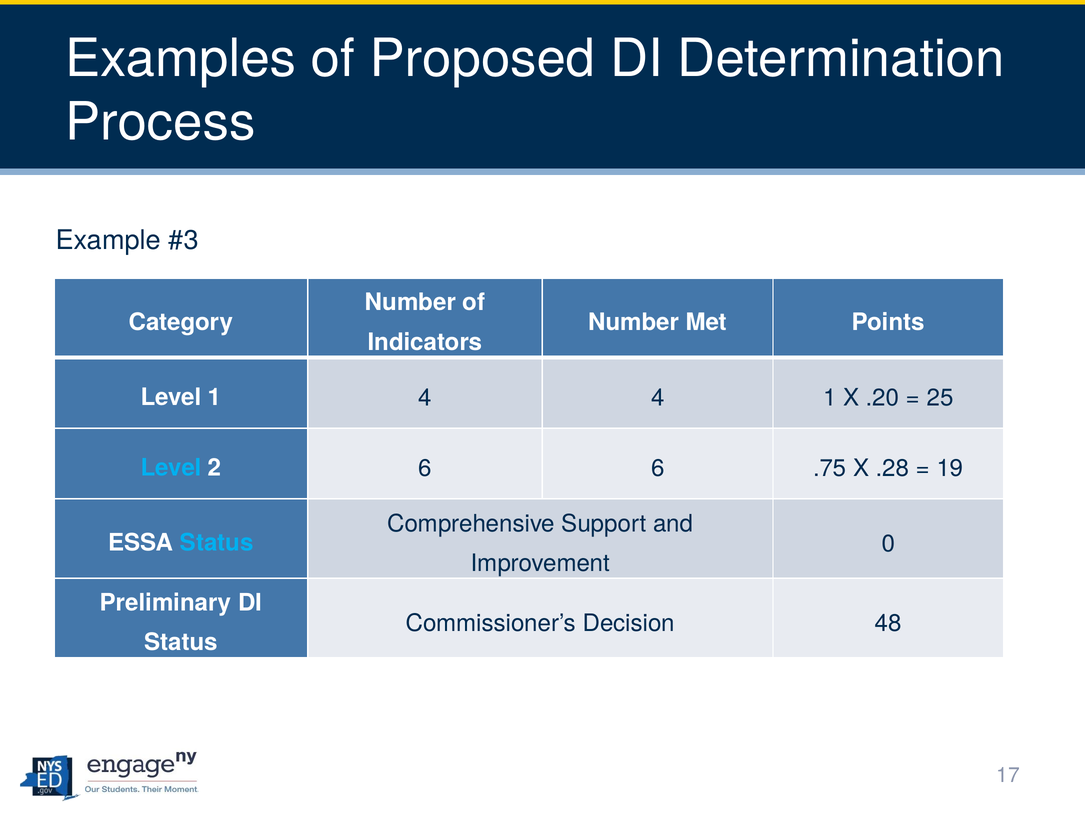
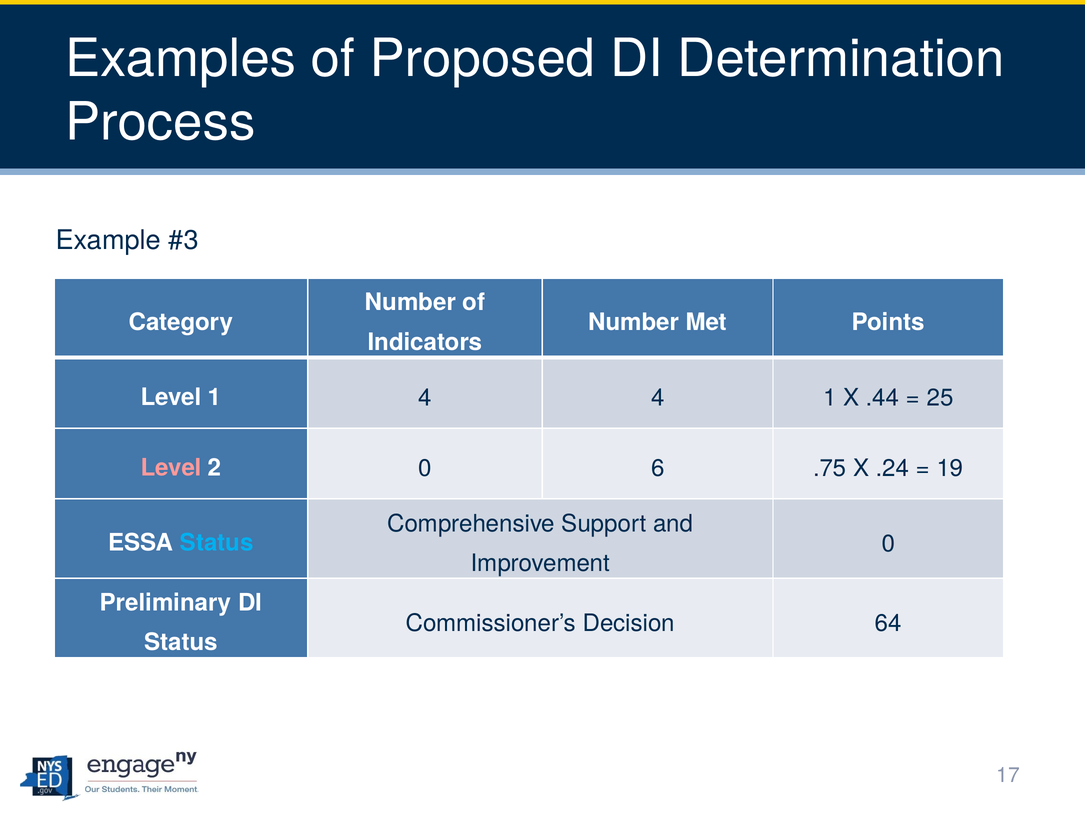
.20: .20 -> .44 (883, 398)
Level colour: light blue -> pink (171, 468)
2 6: 6 -> 0 (425, 468)
.28: .28 -> .24 (893, 468)
48: 48 -> 64 (888, 623)
